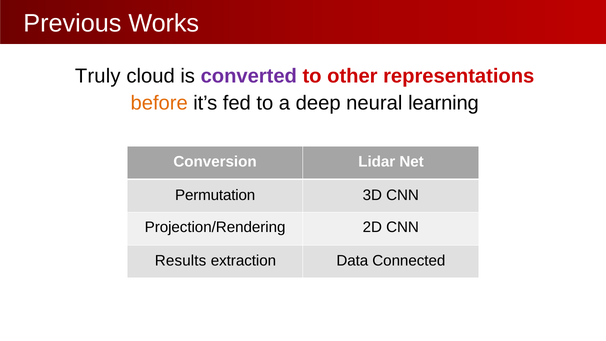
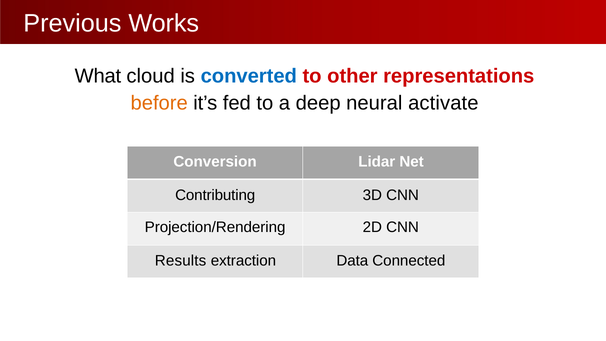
Truly: Truly -> What (98, 76)
converted colour: purple -> blue (249, 76)
learning: learning -> activate (443, 103)
Permutation: Permutation -> Contributing (215, 195)
